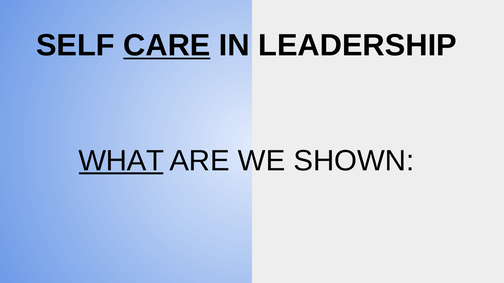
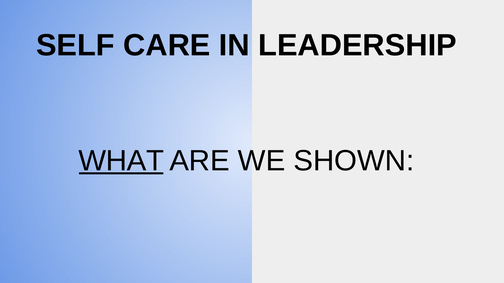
CARE underline: present -> none (167, 45)
